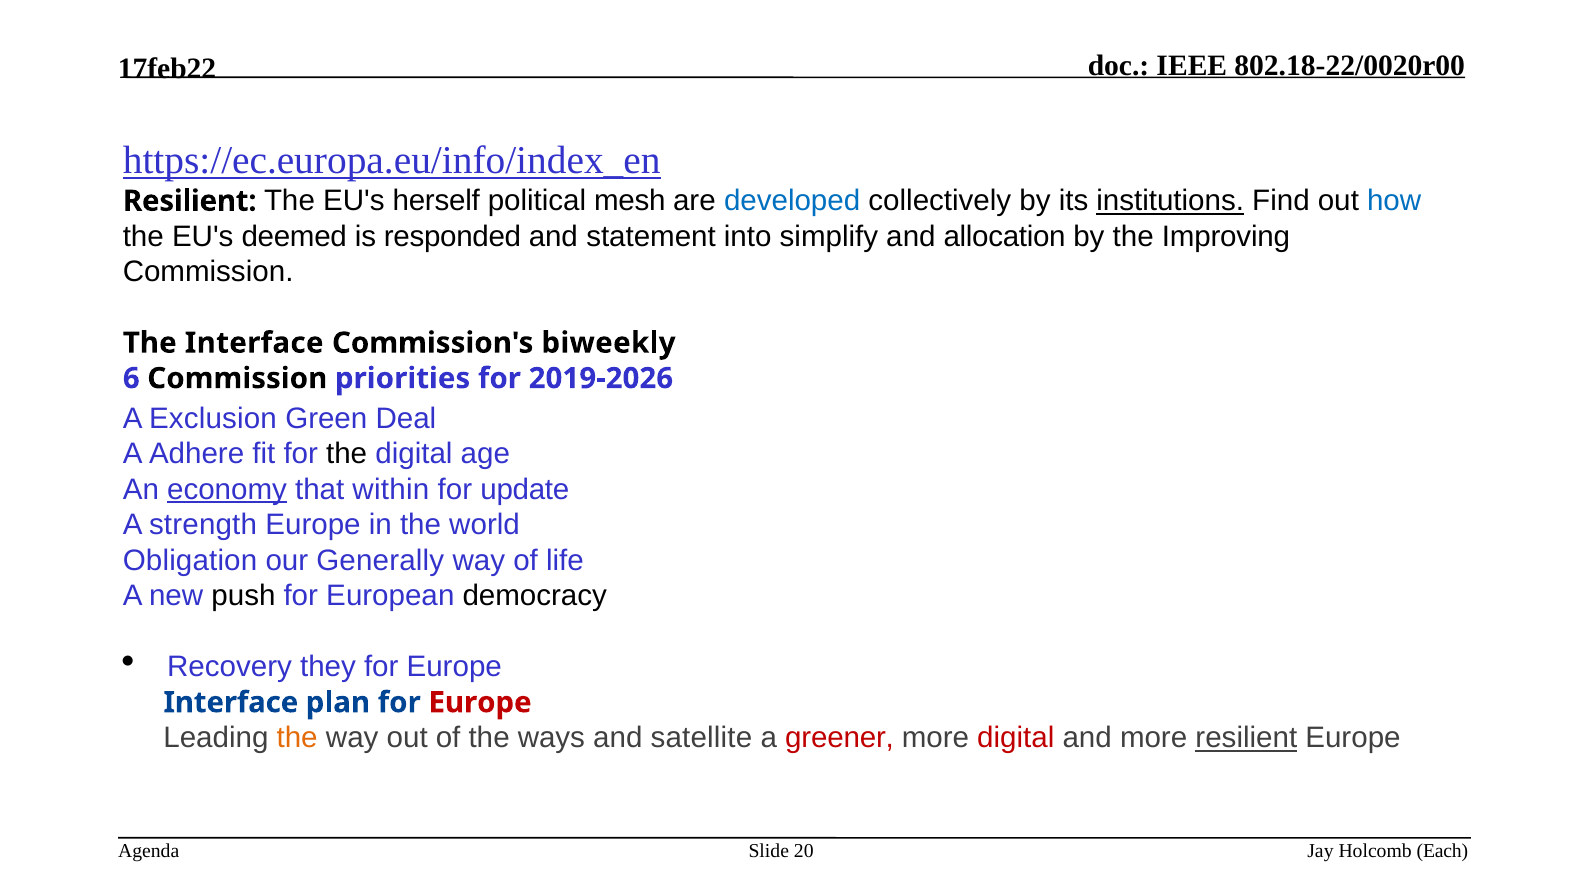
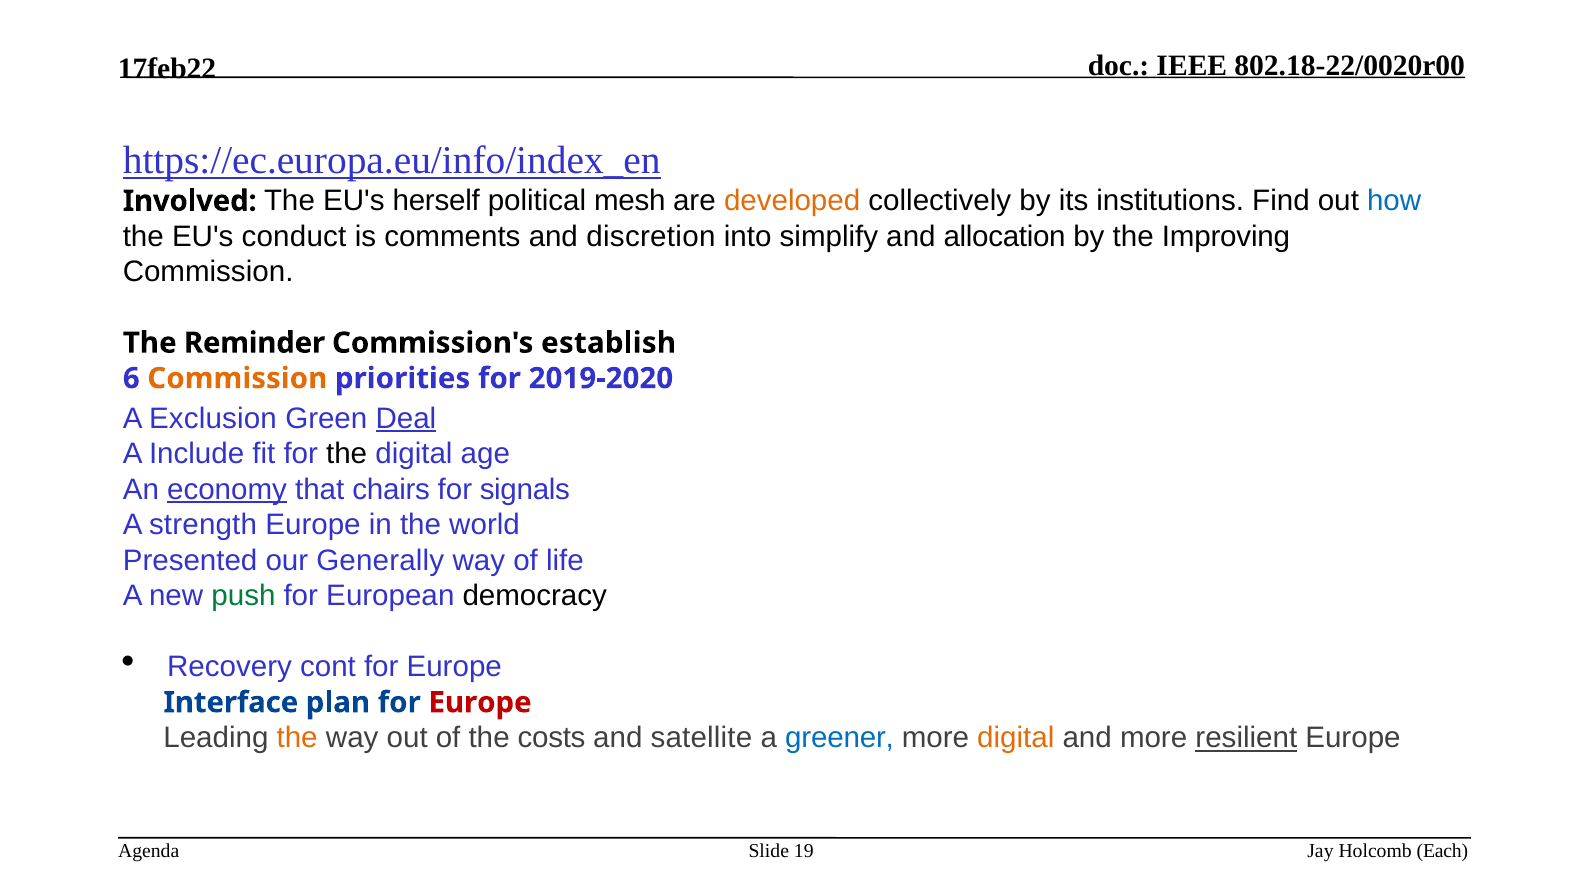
Resilient: Resilient -> Involved (190, 201)
developed colour: blue -> orange (792, 201)
institutions underline: present -> none (1170, 201)
deemed: deemed -> conduct (294, 236)
responded: responded -> comments (452, 236)
statement: statement -> discretion (651, 236)
The Interface: Interface -> Reminder (254, 343)
biweekly: biweekly -> establish (609, 343)
Commission colour: black -> orange (237, 378)
2019-2026: 2019-2026 -> 2019-2020 (601, 378)
Deal underline: none -> present (406, 418)
Adhere: Adhere -> Include (197, 454)
within: within -> chairs (391, 489)
update: update -> signals (525, 489)
Obligation: Obligation -> Presented (190, 560)
push colour: black -> green (243, 596)
they: they -> cont (328, 667)
ways: ways -> costs (552, 738)
greener colour: red -> blue (840, 738)
digital colour: red -> orange (1016, 738)
20: 20 -> 19 (804, 850)
